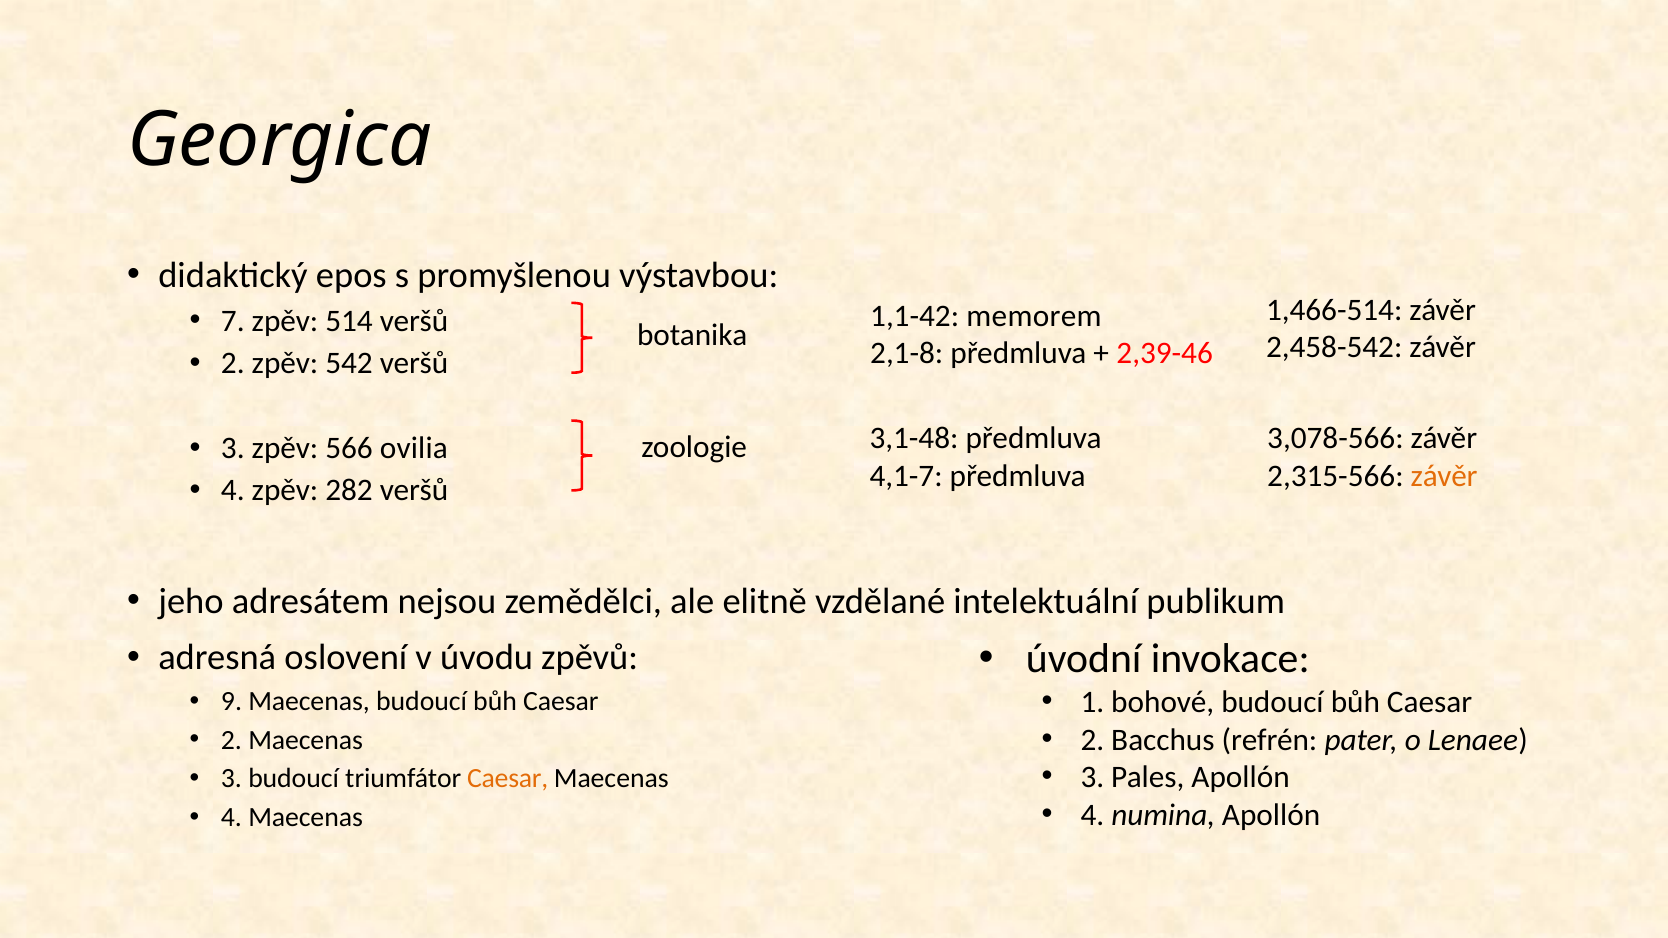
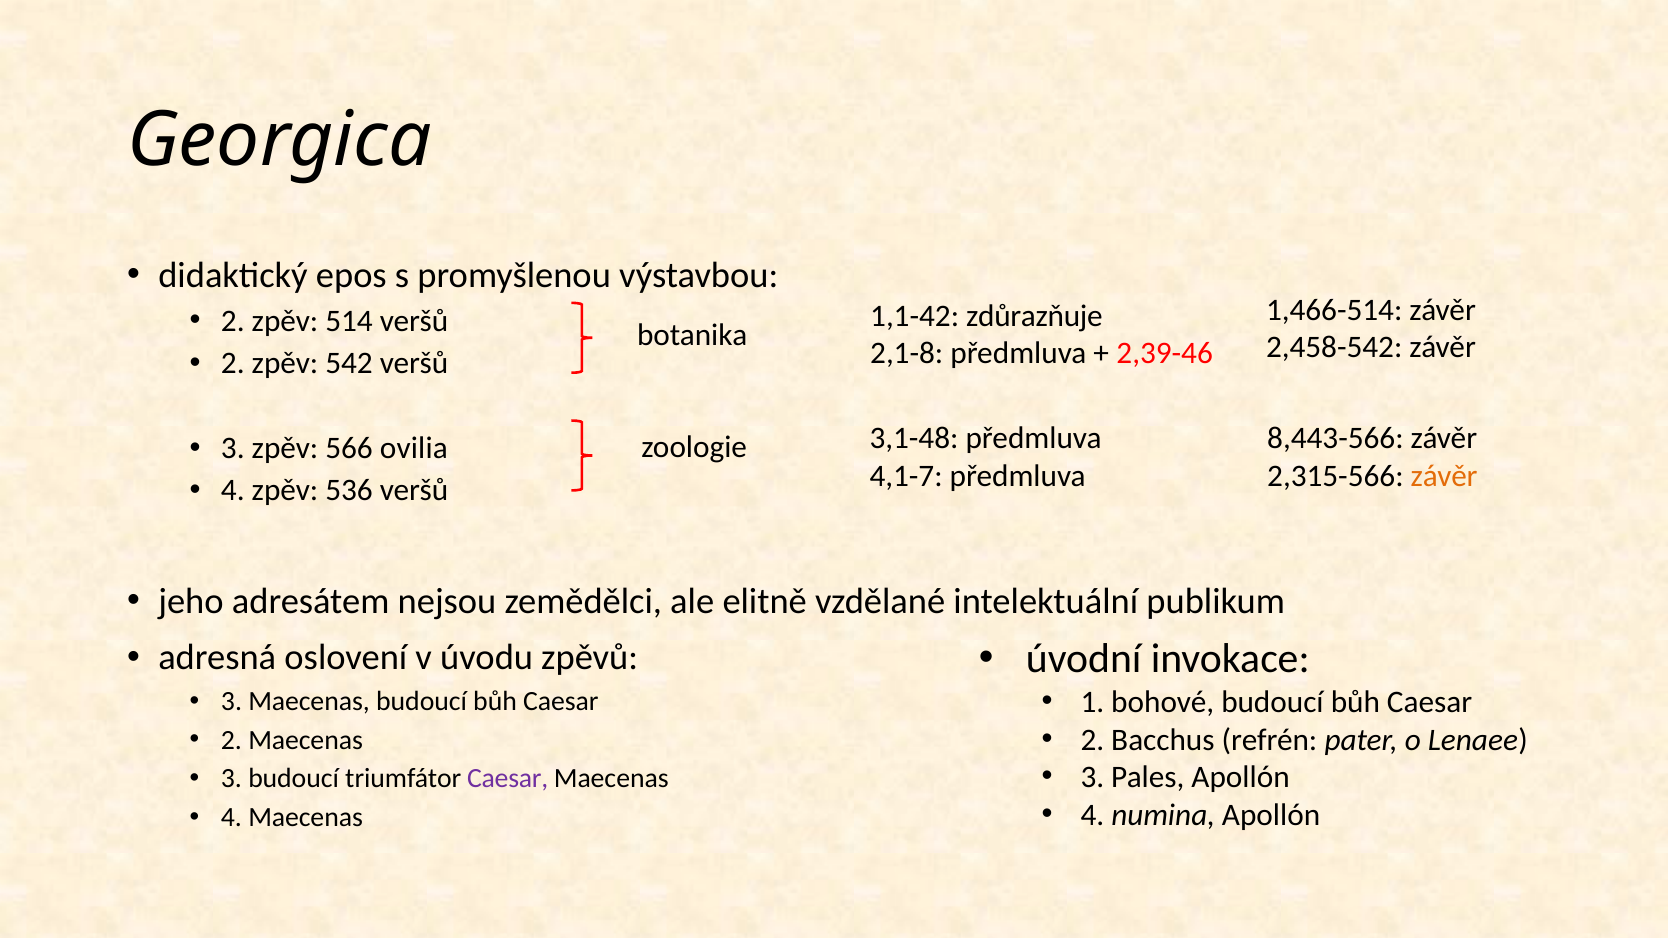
memorem: memorem -> zdůrazňuje (1034, 316)
7: 7 -> 2 (233, 321)
3,078-566: 3,078-566 -> 8,443-566 (1335, 438)
282: 282 -> 536 (349, 491)
9: 9 -> 3 (231, 701)
Caesar colour: orange -> purple (508, 779)
